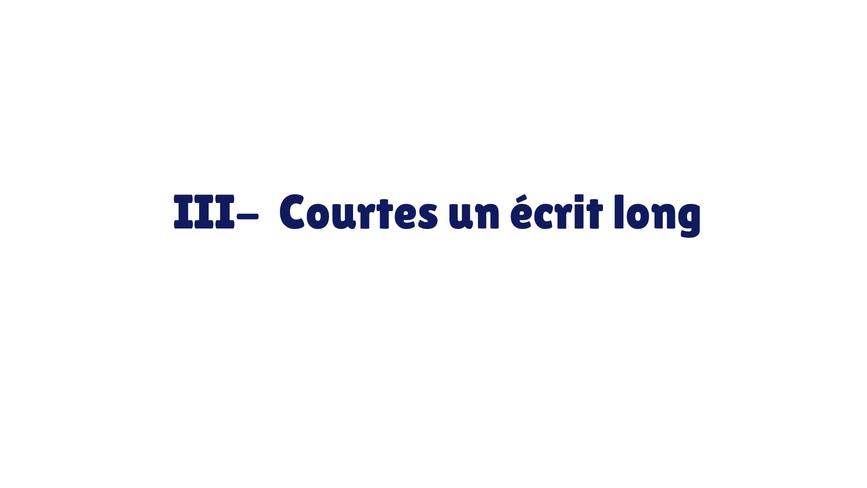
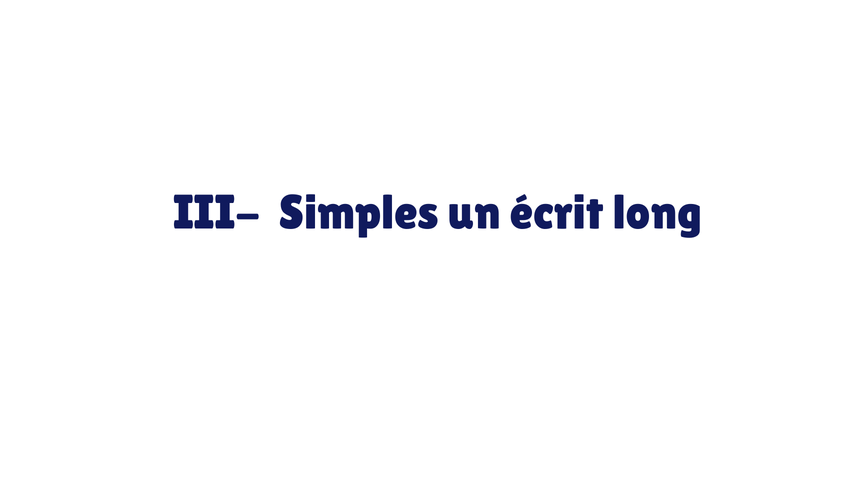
Courtes: Courtes -> Simples (359, 213)
